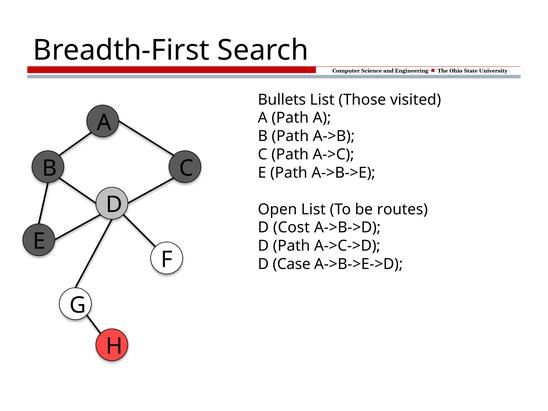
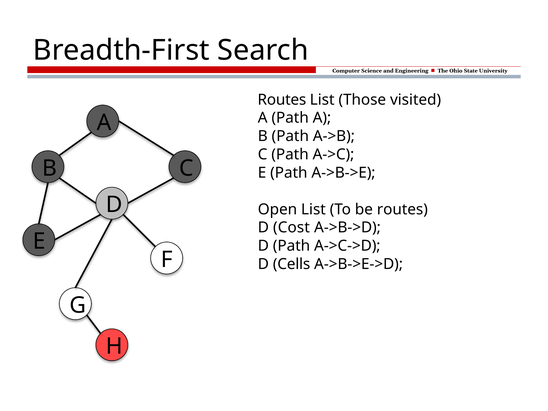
Bullets: Bullets -> Routes (282, 100)
Case: Case -> Cells (292, 264)
